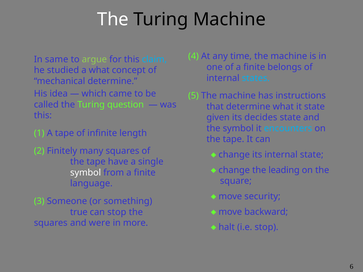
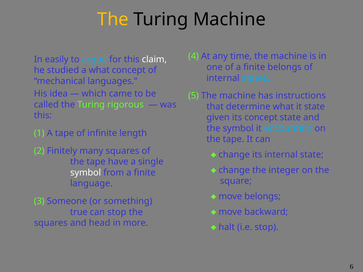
The colour: white -> yellow (113, 19)
same: same -> easily (57, 59)
argue colour: light green -> light blue (94, 59)
claim colour: light blue -> white (154, 59)
mechanical determine: determine -> languages (112, 81)
question: question -> rigorous (125, 105)
its decides: decides -> concept (261, 118)
leading: leading -> integer (284, 170)
move security: security -> belongs (262, 197)
were: were -> head (100, 223)
